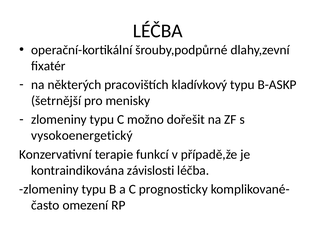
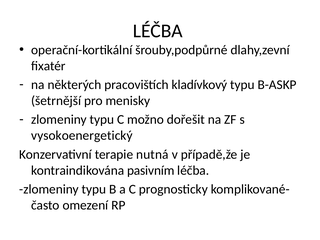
funkcí: funkcí -> nutná (152, 154)
závislosti: závislosti -> pasivním (151, 170)
